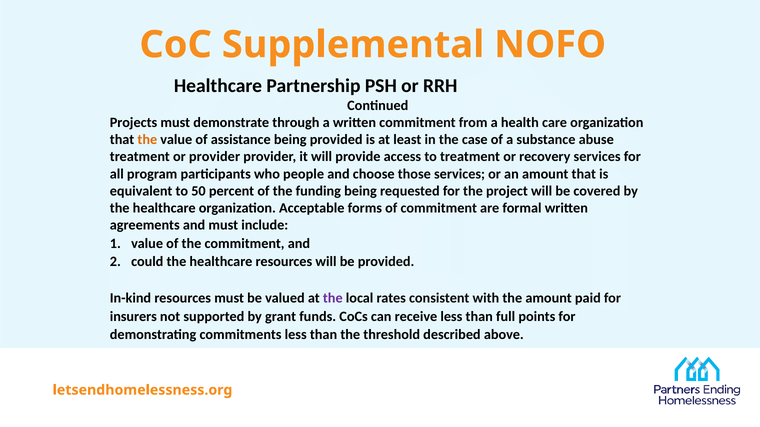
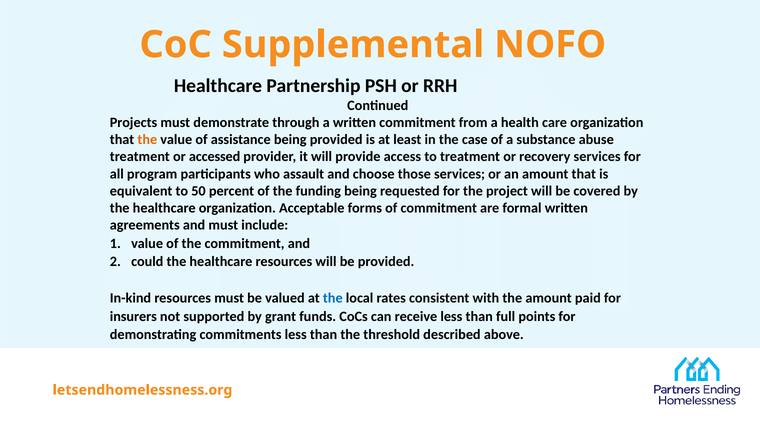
or provider: provider -> accessed (215, 157)
people: people -> assault (304, 174)
the colour: purple -> blue (333, 299)
